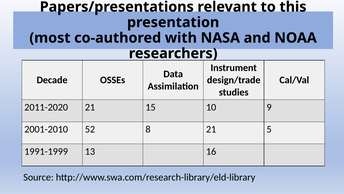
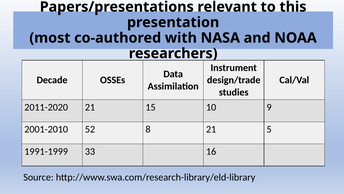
13: 13 -> 33 (90, 151)
